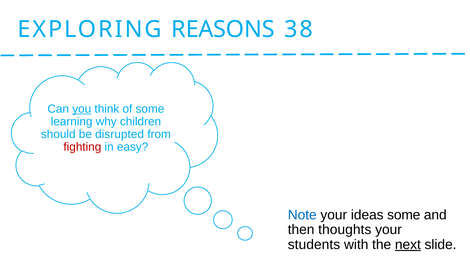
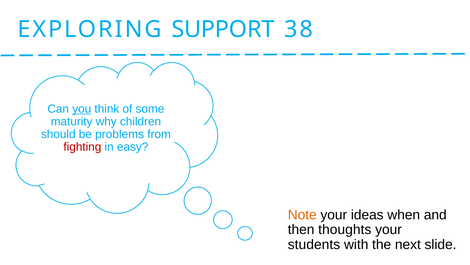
REASONS: REASONS -> SUPPORT (223, 29)
learning: learning -> maturity (72, 121)
disrupted: disrupted -> problems (120, 134)
Note colour: blue -> orange (302, 214)
ideas some: some -> when (404, 214)
next underline: present -> none (408, 244)
